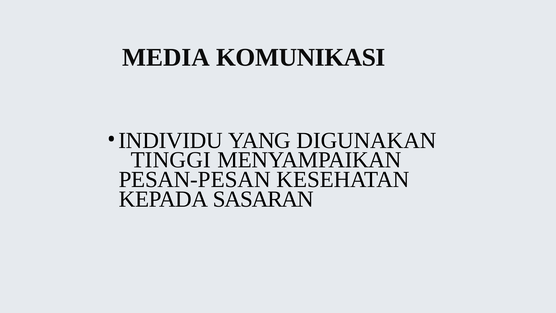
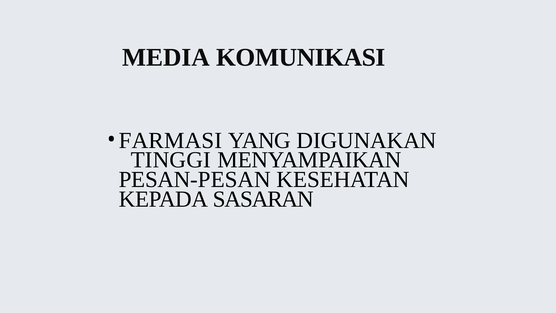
INDIVIDU: INDIVIDU -> FARMASI (170, 140)
